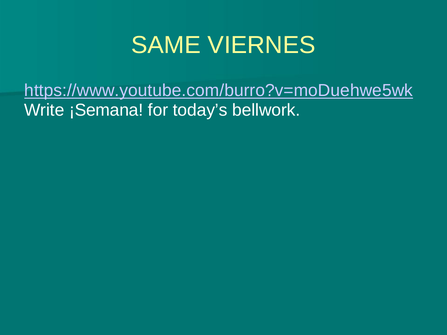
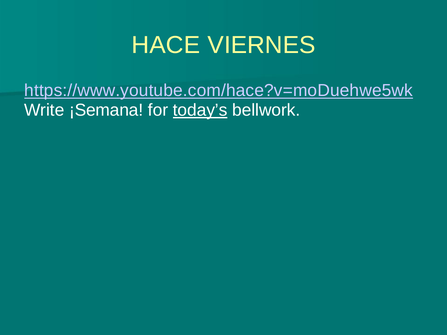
SAME: SAME -> HACE (166, 45)
https://www.youtube.com/burro?v=moDuehwe5wk: https://www.youtube.com/burro?v=moDuehwe5wk -> https://www.youtube.com/hace?v=moDuehwe5wk (219, 91)
today’s underline: none -> present (200, 110)
